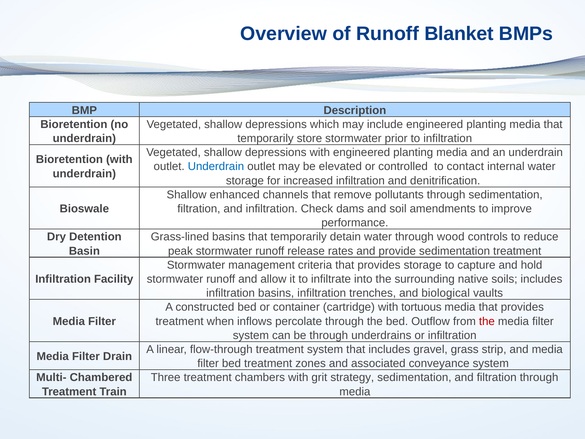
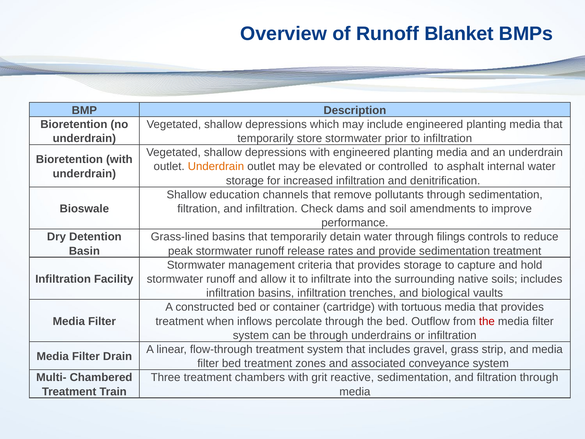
Underdrain colour: blue -> orange (216, 166)
contact: contact -> asphalt (465, 166)
enhanced: enhanced -> education (235, 195)
wood: wood -> filings (451, 237)
strategy: strategy -> reactive (352, 377)
